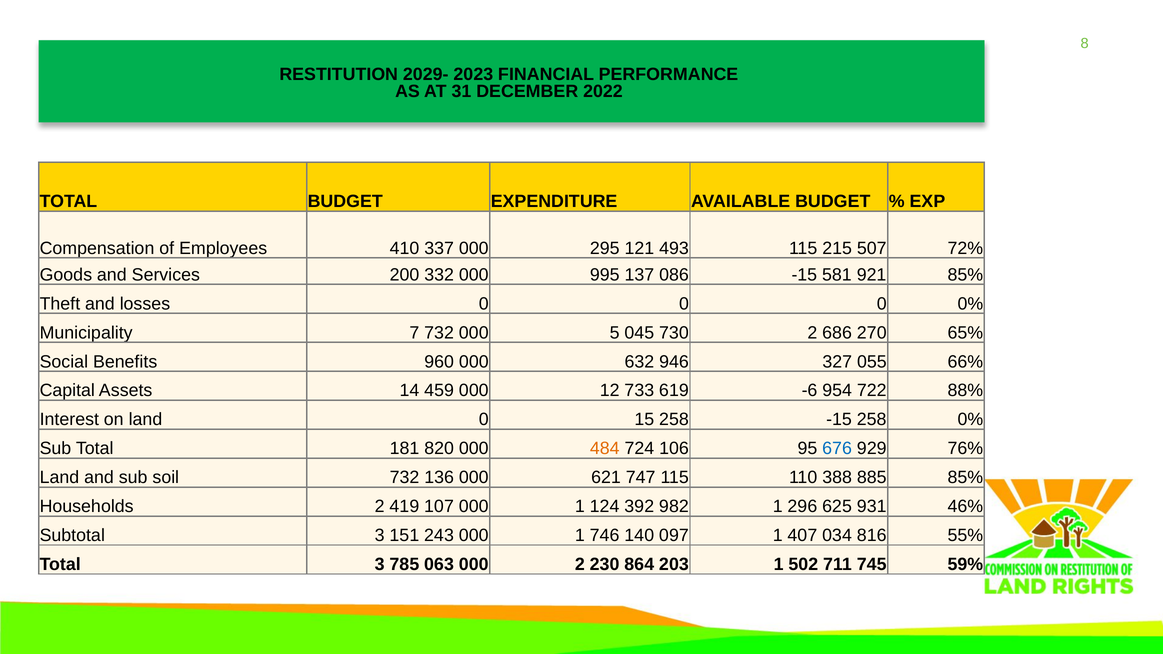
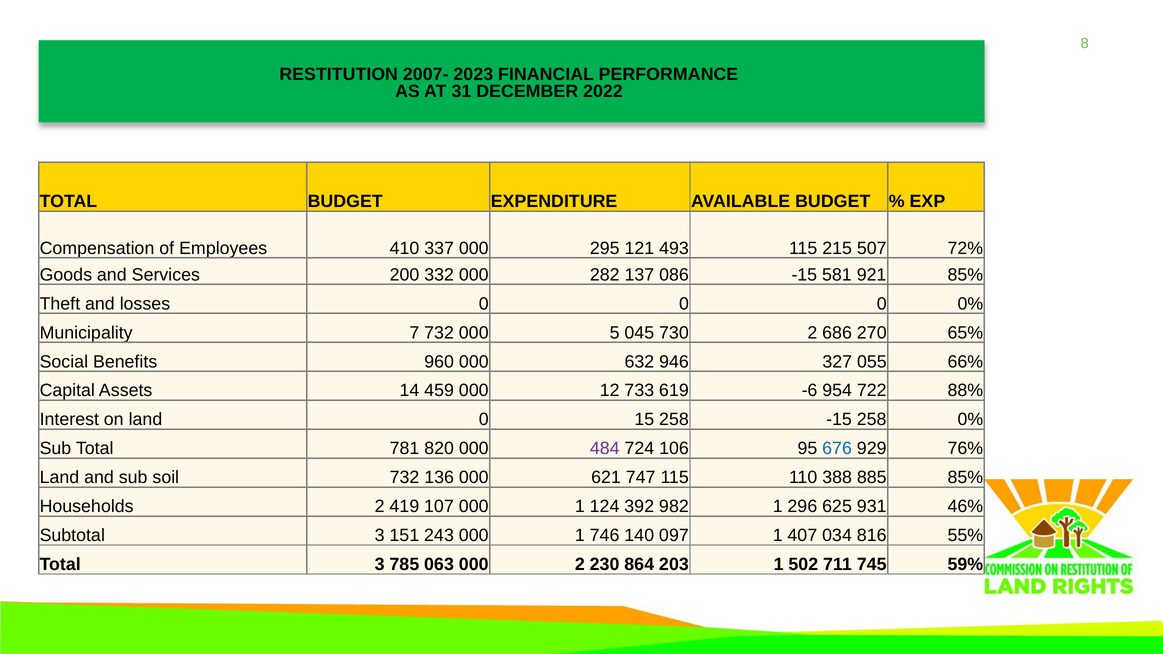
2029-: 2029- -> 2007- (426, 74)
995: 995 -> 282 (605, 275)
181: 181 -> 781 (404, 449)
484 colour: orange -> purple (605, 449)
